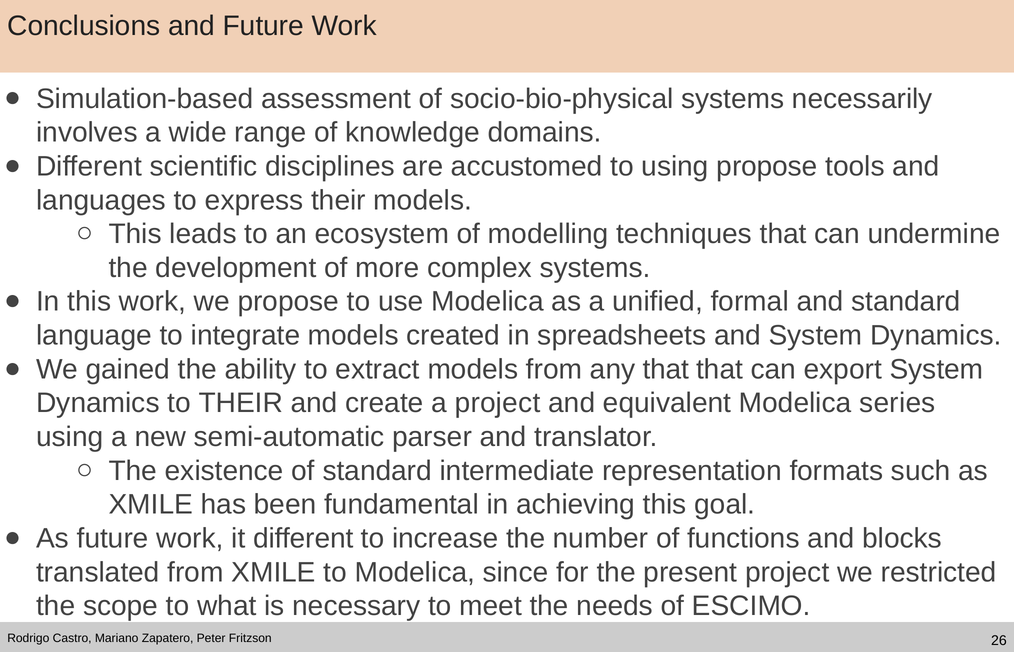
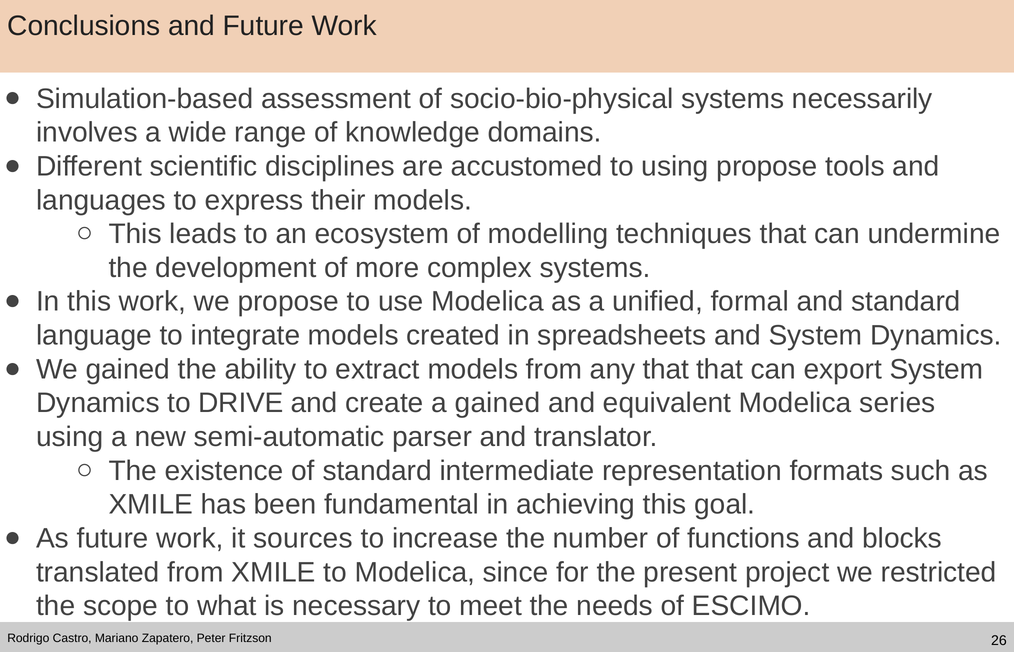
to THEIR: THEIR -> DRIVE (241, 403)
a project: project -> gained (498, 403)
it different: different -> sources (303, 538)
